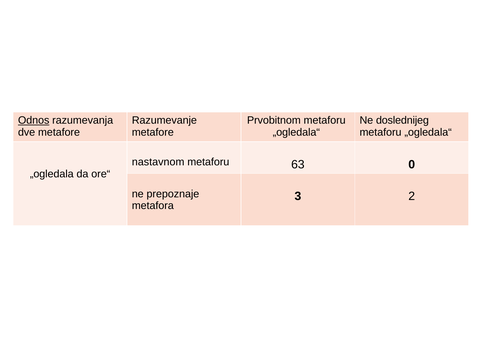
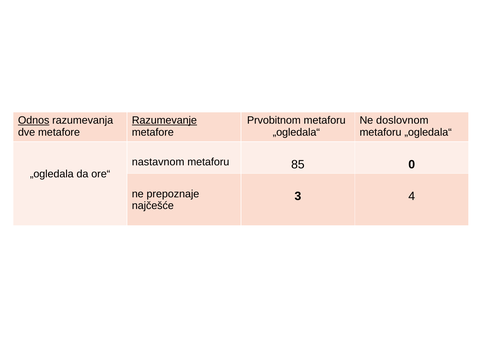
Razumevanje underline: none -> present (164, 120)
doslednijeg: doslednijeg -> doslovnom (402, 120)
63: 63 -> 85 (298, 164)
2: 2 -> 4 (412, 196)
metafora: metafora -> najčešće (153, 206)
